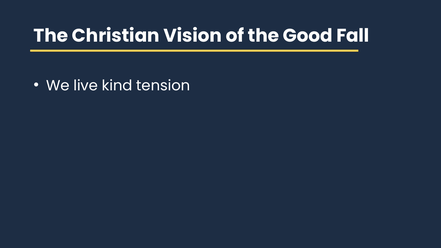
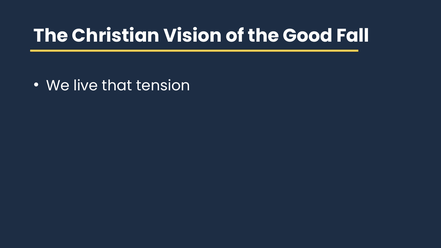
kind: kind -> that (117, 86)
